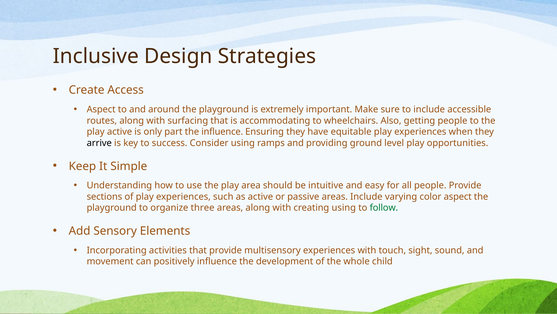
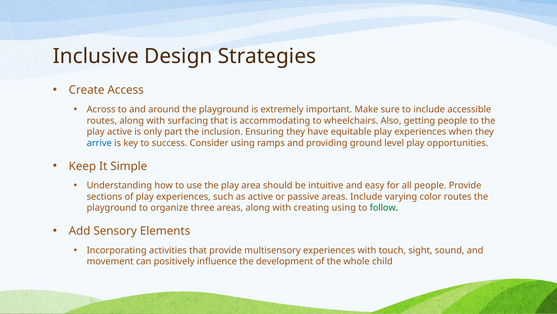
Aspect: Aspect -> Across (101, 109)
the influence: influence -> inclusion (222, 132)
arrive colour: black -> blue (99, 143)
color aspect: aspect -> routes (458, 196)
